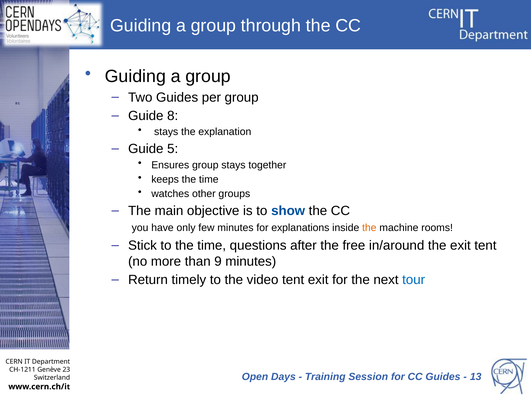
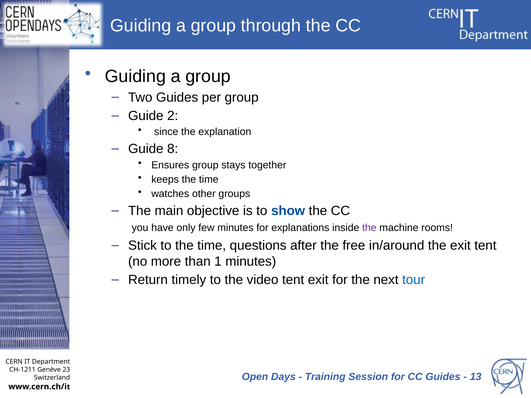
8: 8 -> 2 (173, 116)
stays: stays -> since (166, 132)
5: 5 -> 8 (173, 149)
the colour: orange -> purple (369, 228)
9: 9 -> 1 (218, 261)
